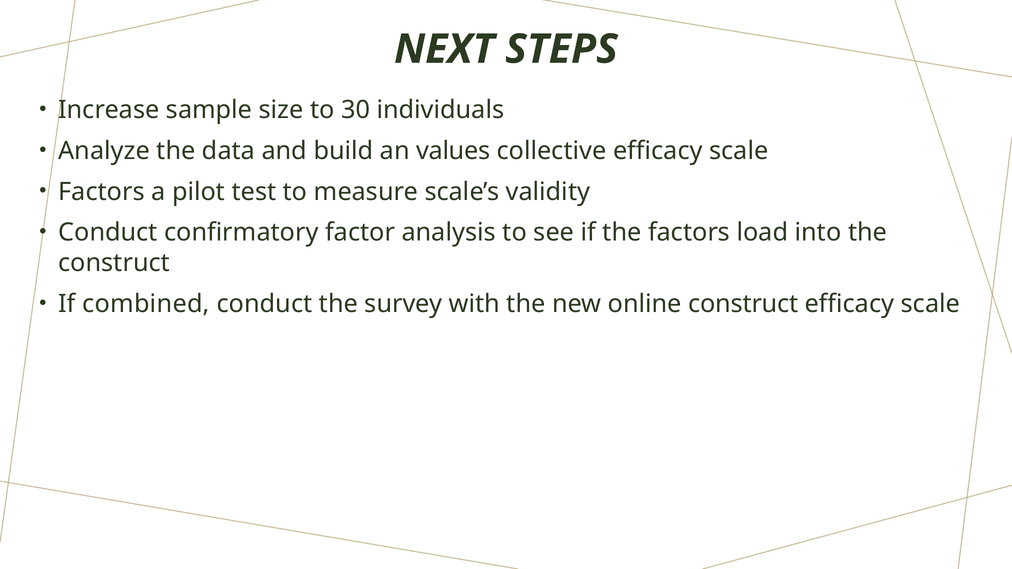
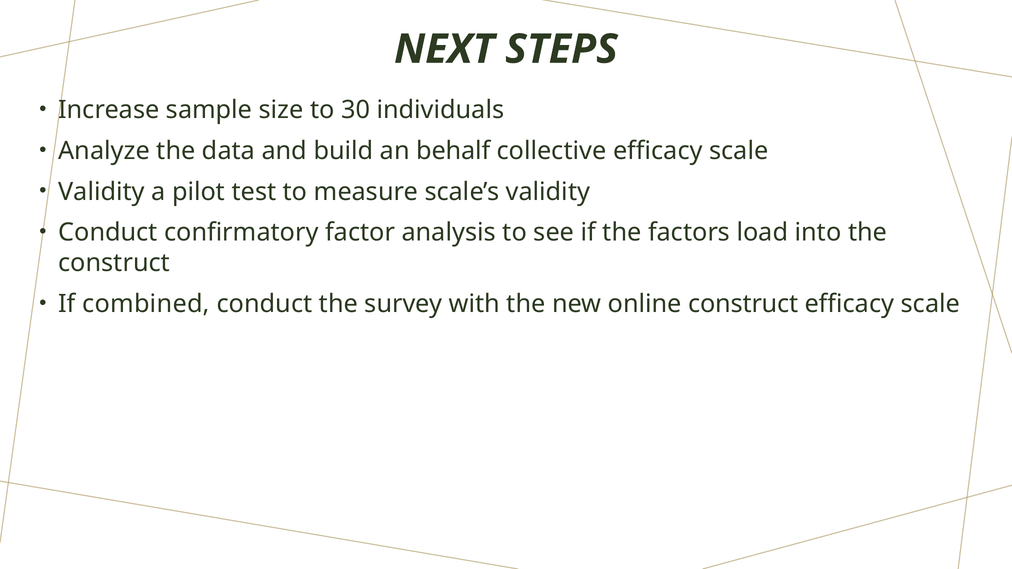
values: values -> behalf (453, 151)
Factors: Factors -> Validity (102, 192)
